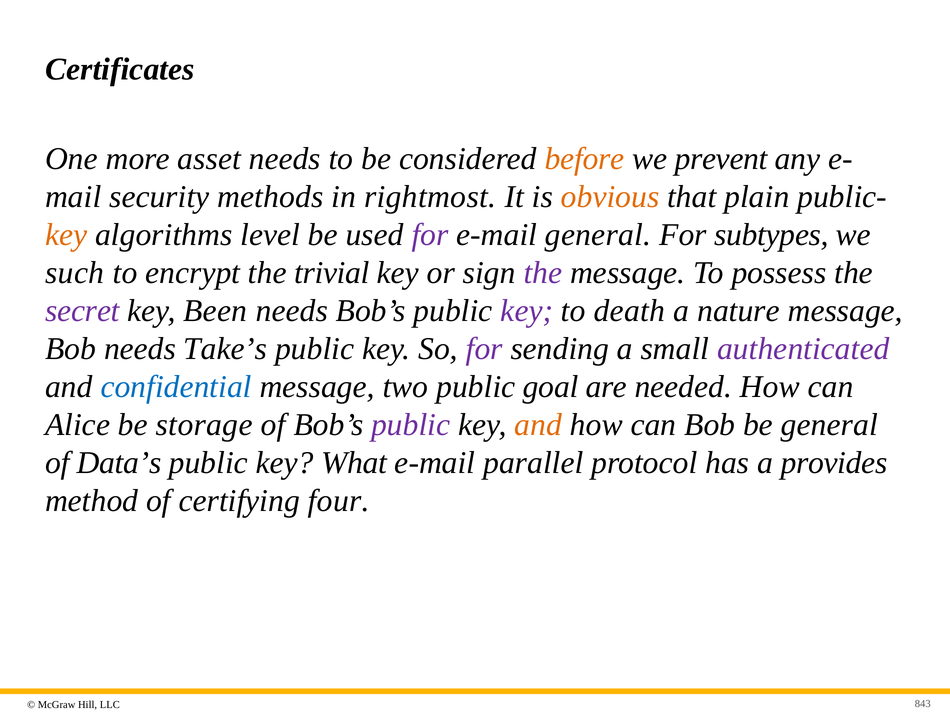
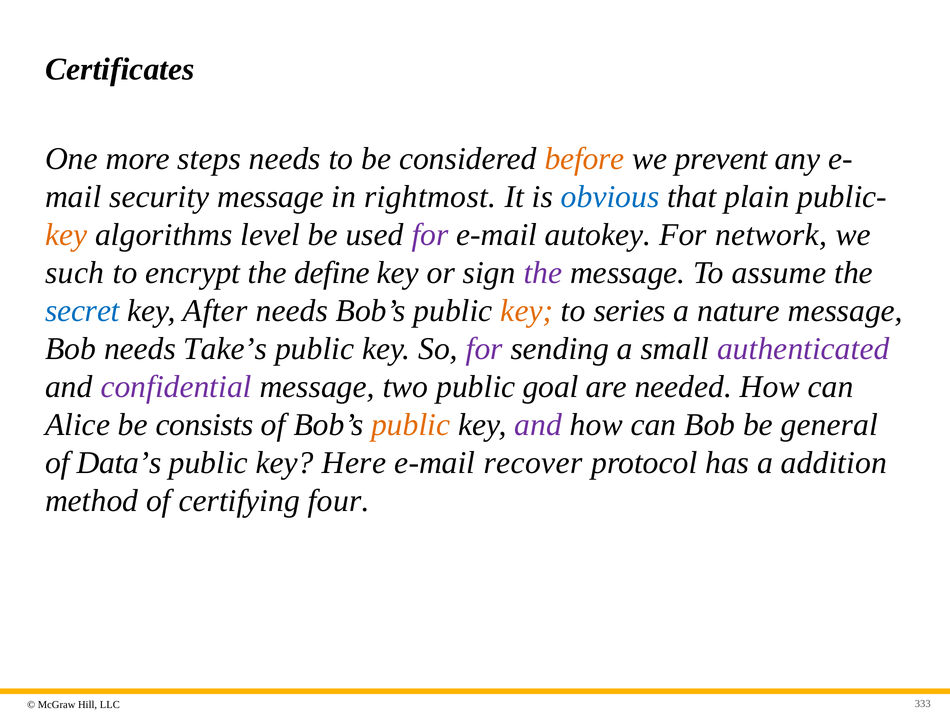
asset: asset -> steps (209, 159)
security methods: methods -> message (270, 197)
obvious colour: orange -> blue (610, 197)
e-mail general: general -> autokey (598, 235)
subtypes: subtypes -> network (771, 235)
trivial: trivial -> define (332, 273)
possess: possess -> assume (779, 273)
secret colour: purple -> blue (82, 311)
Been: Been -> After (215, 311)
key colour: purple -> orange (527, 311)
death: death -> series (630, 311)
confidential colour: blue -> purple (176, 387)
storage: storage -> consists (205, 425)
public colour: purple -> orange (411, 425)
and colour: orange -> purple (538, 425)
What: What -> Here (354, 463)
parallel: parallel -> recover (533, 463)
provides: provides -> addition (834, 463)
843: 843 -> 333 (923, 704)
